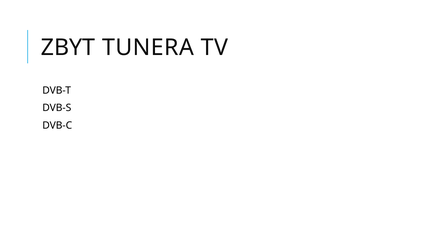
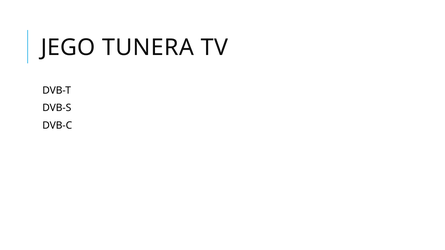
ZBYT: ZBYT -> JEGO (68, 48)
